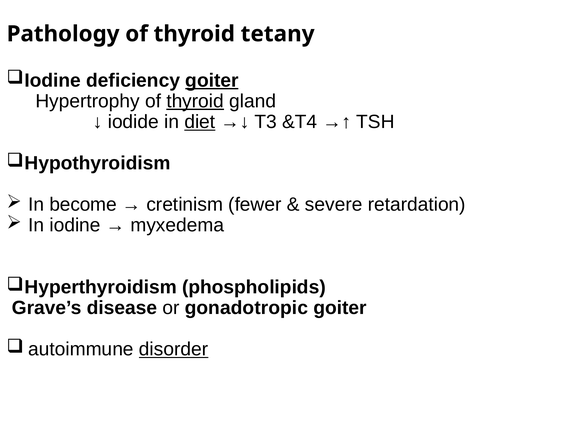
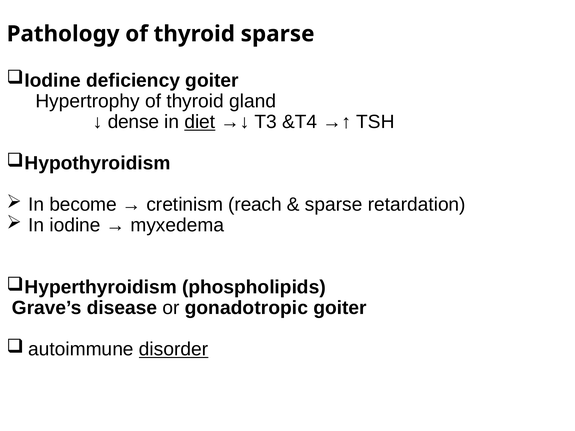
thyroid tetany: tetany -> sparse (278, 34)
goiter underline: present -> none (212, 81)
thyroid underline: present -> none (195, 101)
iodide: iodide -> dense (133, 122)
fewer: fewer -> reach (255, 205)
severe: severe -> sparse (334, 205)
